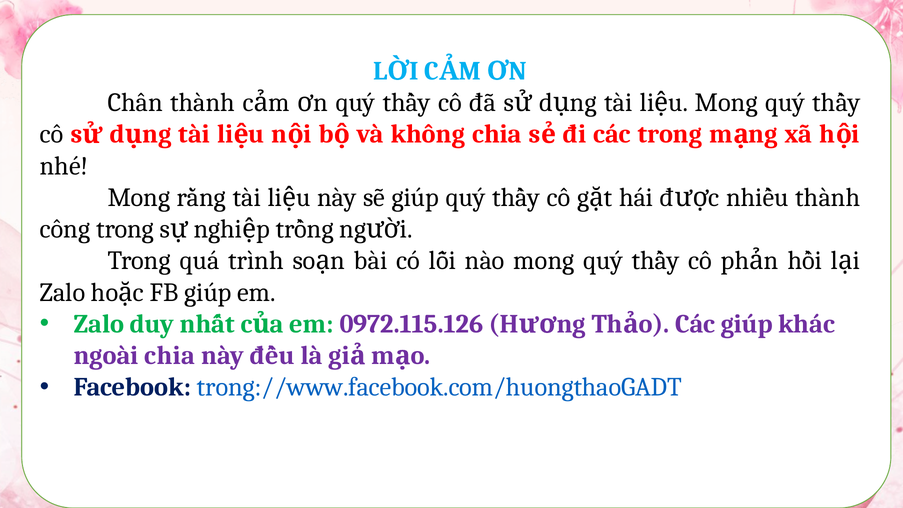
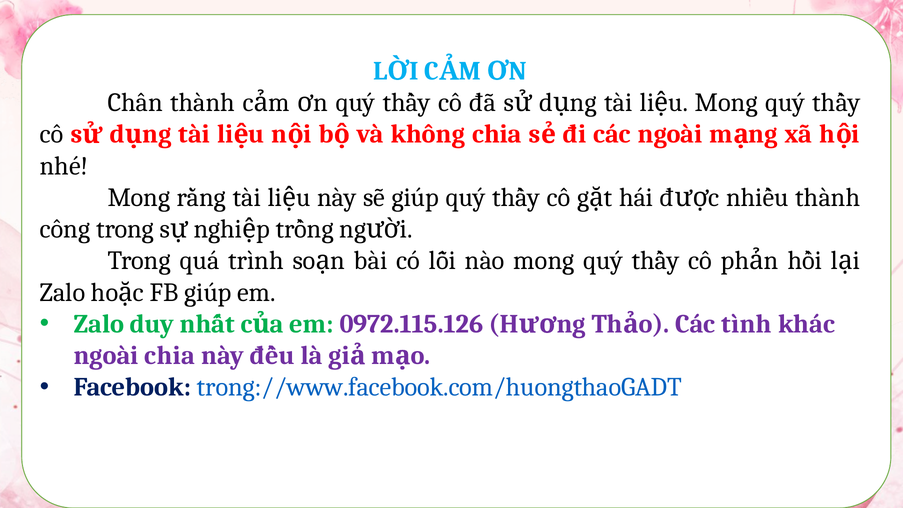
các trong: trong -> ngoài (670, 134)
Các giúp: giúp -> tình (746, 324)
